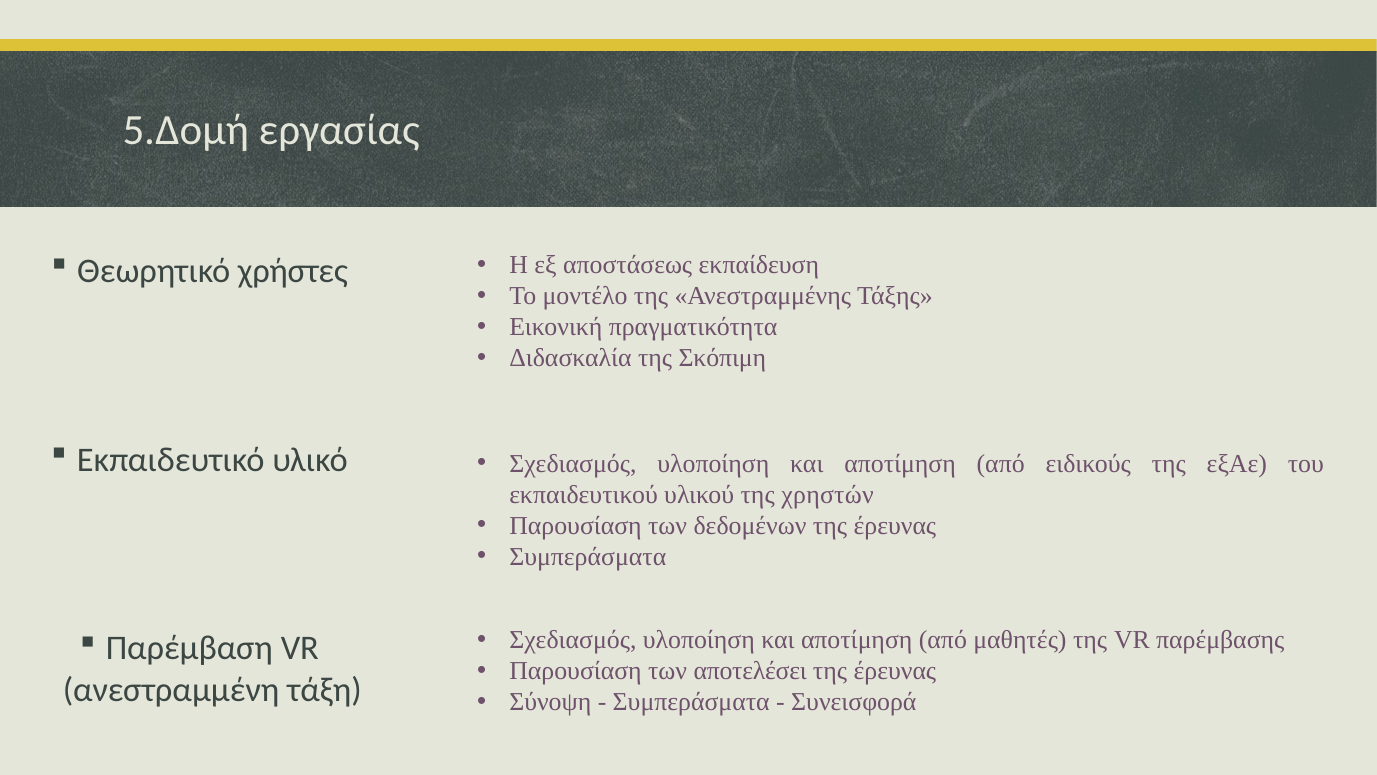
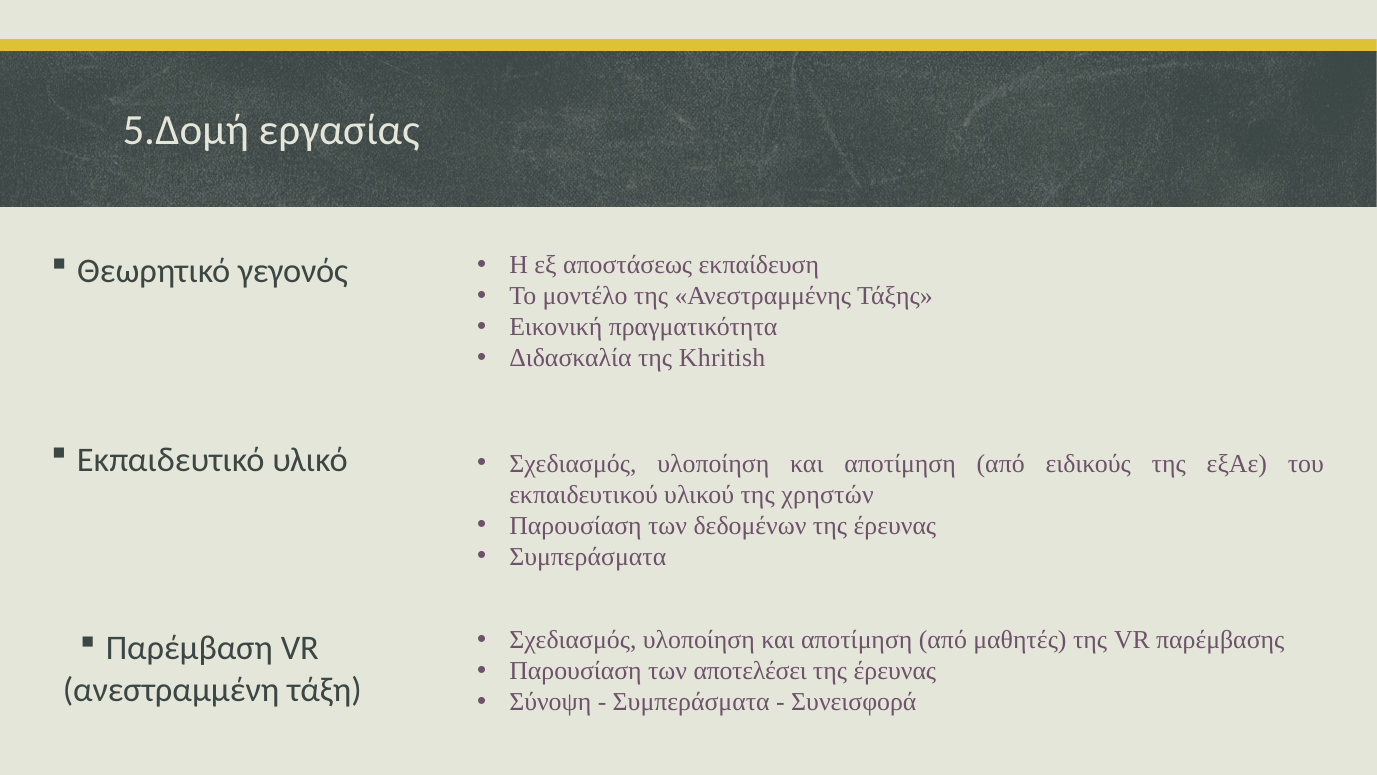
χρήστες: χρήστες -> γεγονός (293, 271)
Σκόπιμη: Σκόπιμη -> Khritish (722, 358)
